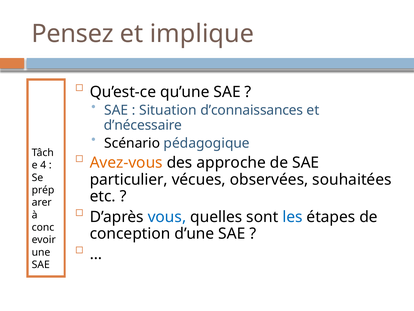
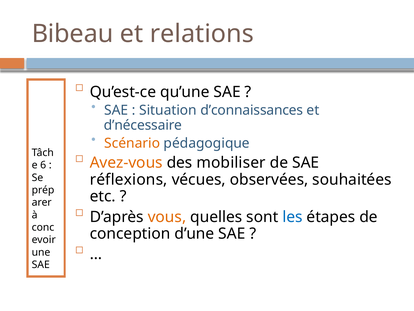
Pensez: Pensez -> Bibeau (73, 34)
implique: implique -> relations (202, 34)
Scénario colour: black -> orange (132, 143)
approche: approche -> mobiliser (231, 163)
4: 4 -> 6 (43, 165)
particulier: particulier -> réflexions (129, 179)
vous colour: blue -> orange (167, 217)
